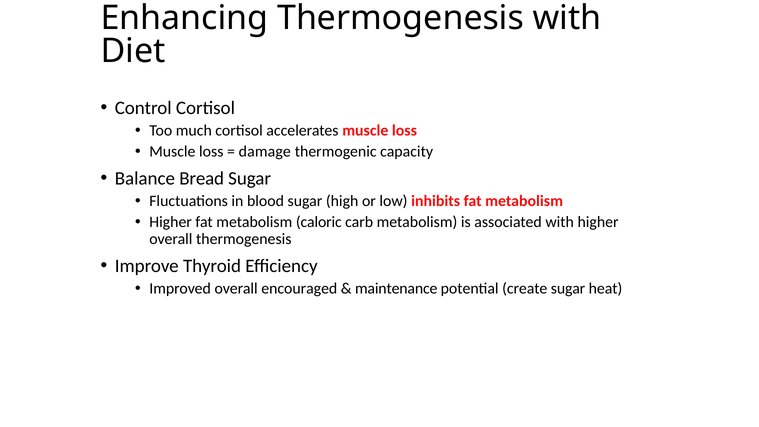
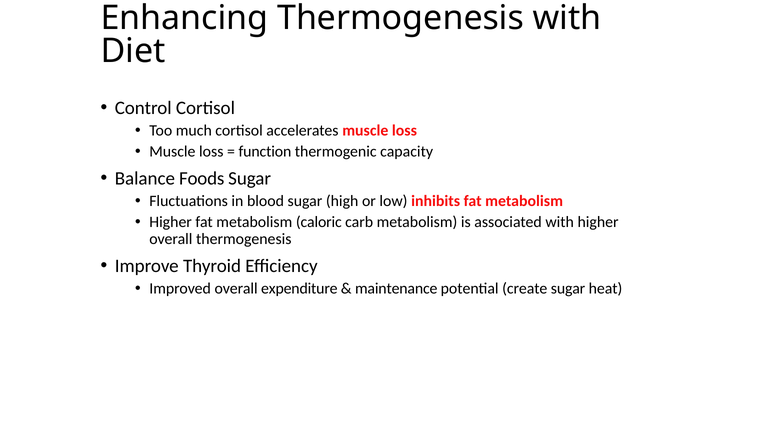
damage: damage -> function (265, 152)
Bread: Bread -> Foods (202, 178)
encouraged: encouraged -> expenditure (299, 289)
